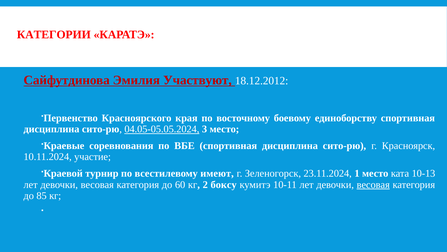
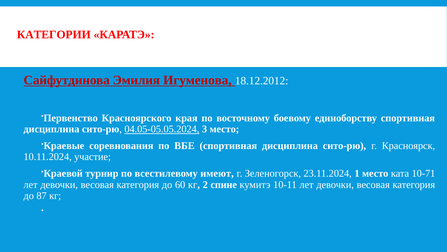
Участвуют: Участвуют -> Игуменова (197, 80)
10-13: 10-13 -> 10-71 (423, 173)
боксу: боксу -> спине (224, 184)
весовая underline: present -> none (373, 184)
85: 85 -> 87 (42, 195)
